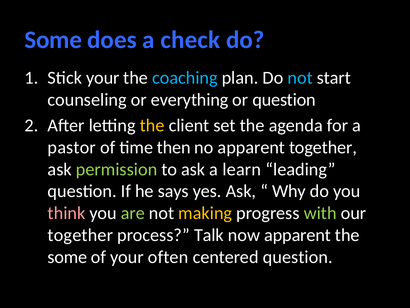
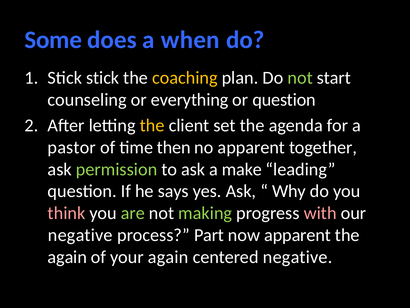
check: check -> when (190, 40)
Stick your: your -> stick (103, 78)
coaching colour: light blue -> yellow (185, 78)
not colour: light blue -> light green (300, 78)
learn: learn -> make (242, 169)
making colour: yellow -> light green (205, 213)
with colour: light green -> pink (320, 213)
together: together -> negative (80, 235)
Talk: Talk -> Part (209, 235)
some: some -> again (67, 257)
your often: often -> again (168, 257)
centered question: question -> negative (298, 257)
